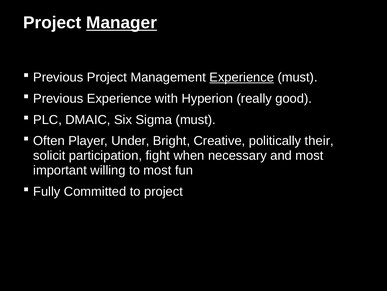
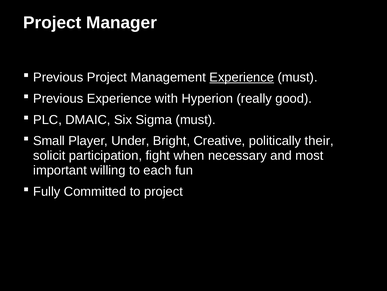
Manager underline: present -> none (122, 23)
Often: Often -> Small (49, 141)
to most: most -> each (157, 170)
